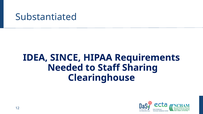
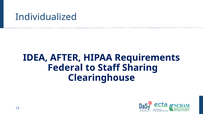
Substantiated: Substantiated -> Individualized (46, 17)
SINCE: SINCE -> AFTER (65, 58)
Needed: Needed -> Federal (65, 68)
